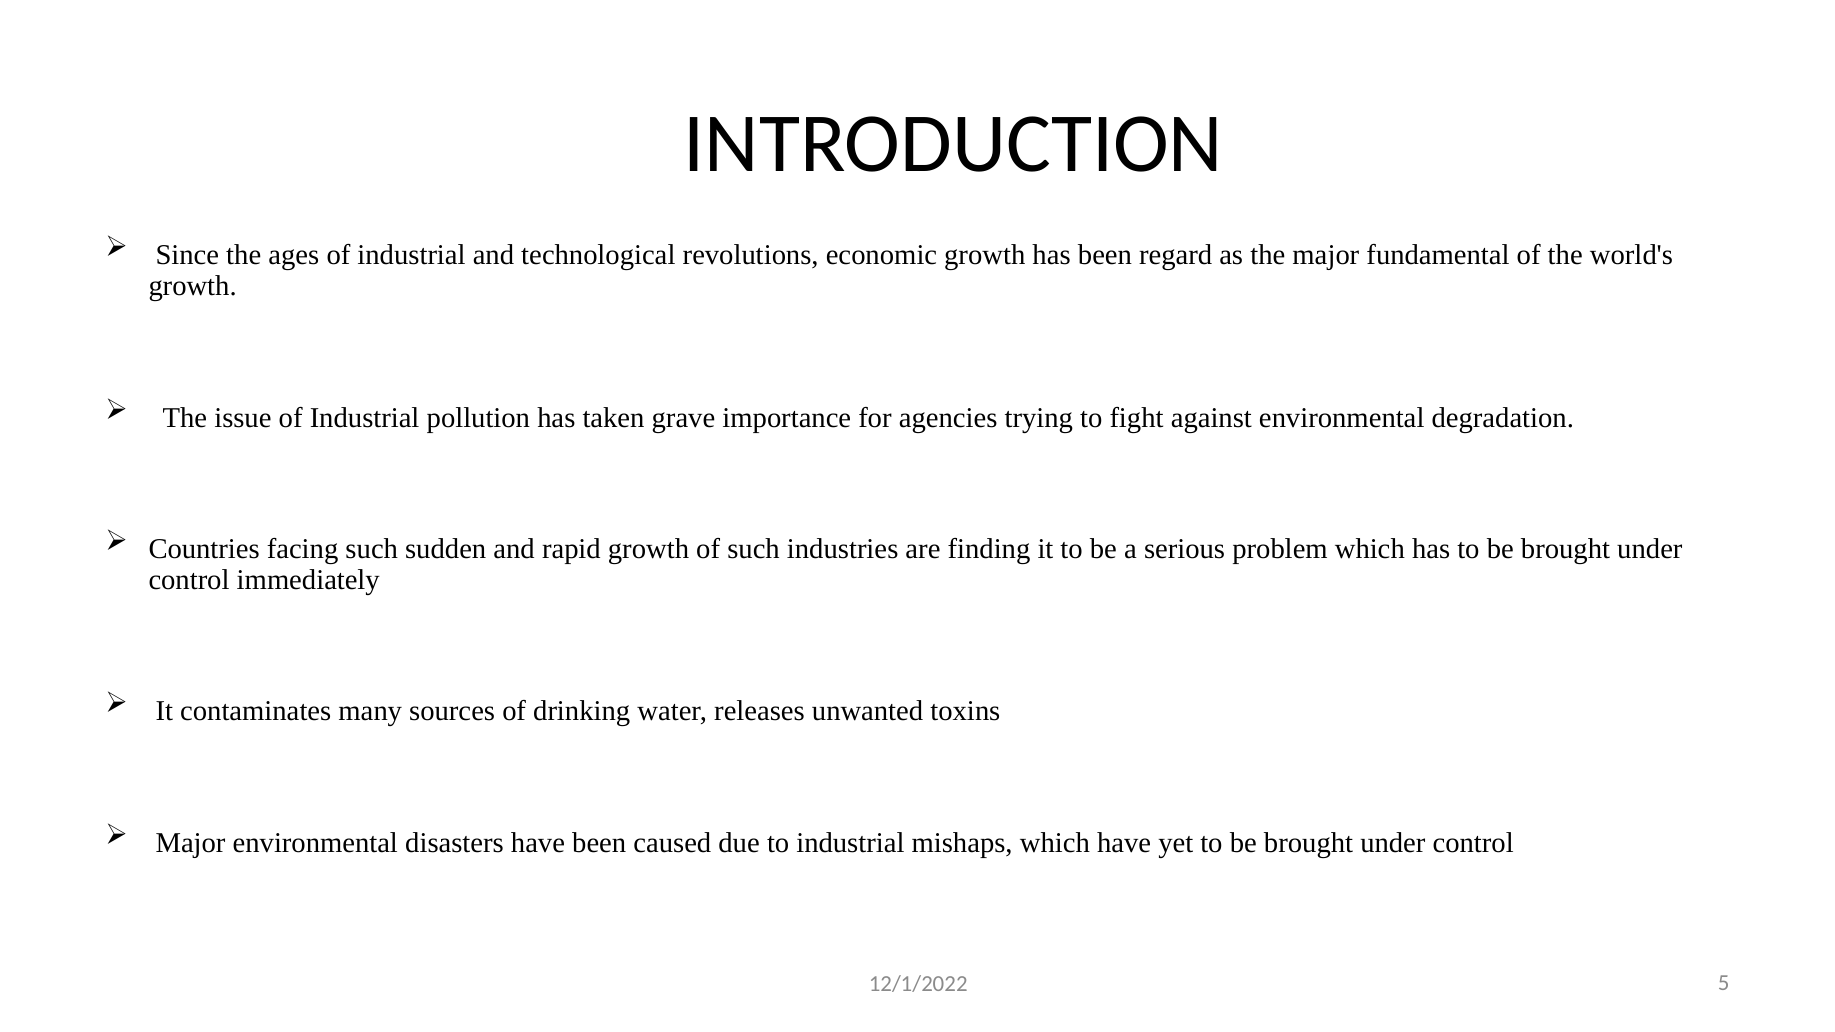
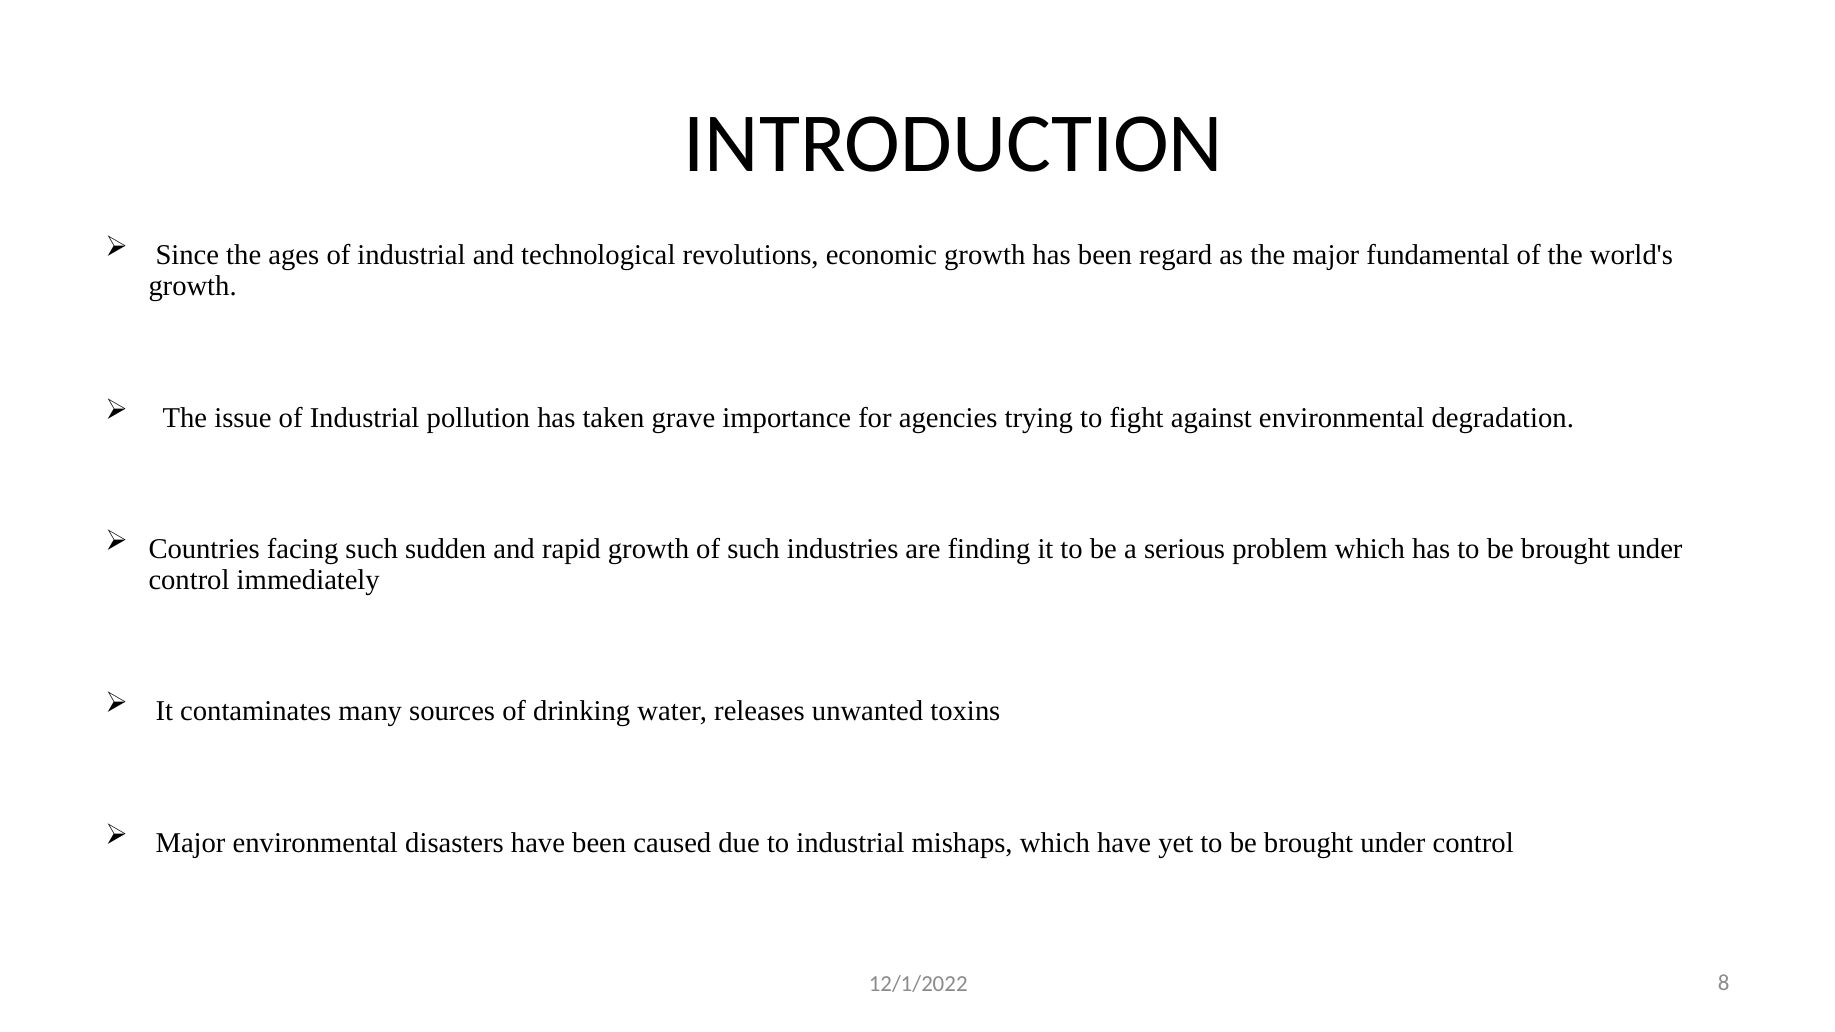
5: 5 -> 8 (1724, 983)
